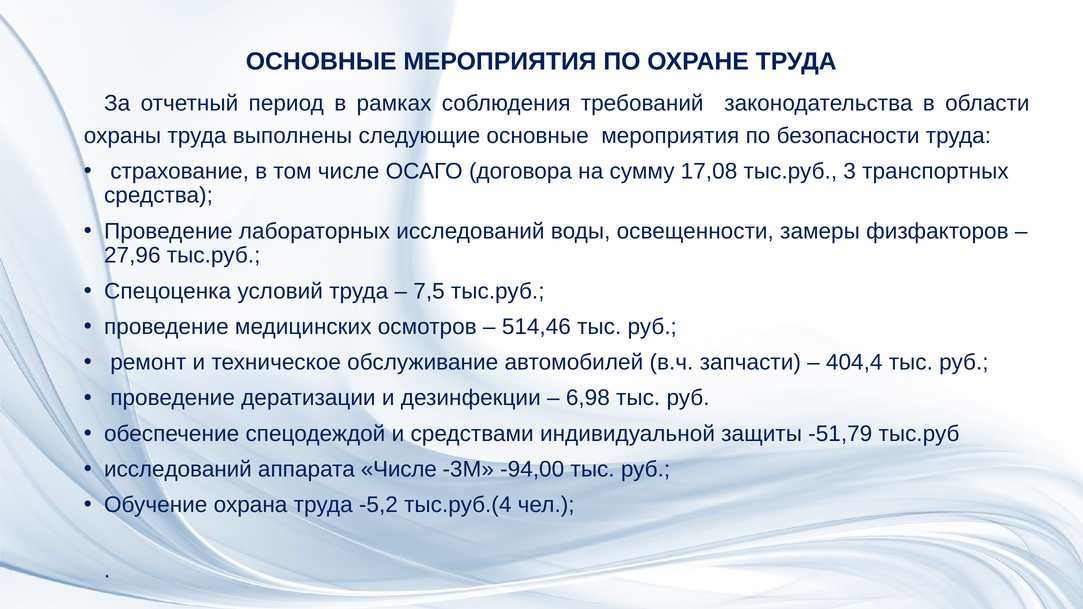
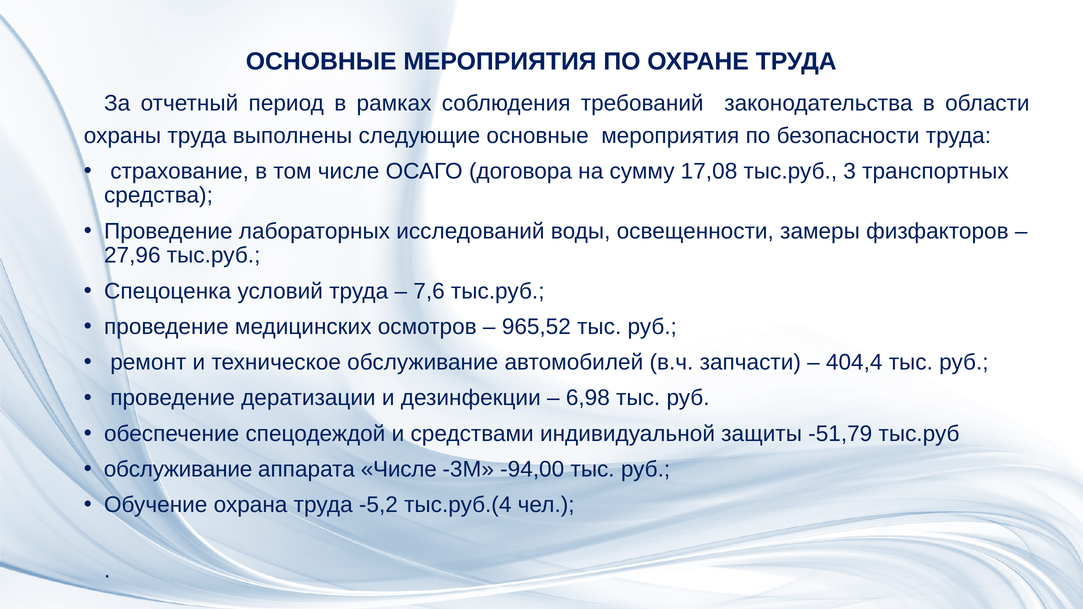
7,5: 7,5 -> 7,6 (429, 291)
514,46: 514,46 -> 965,52 (536, 327)
исследований: исследований -> обслуживание (178, 469)
